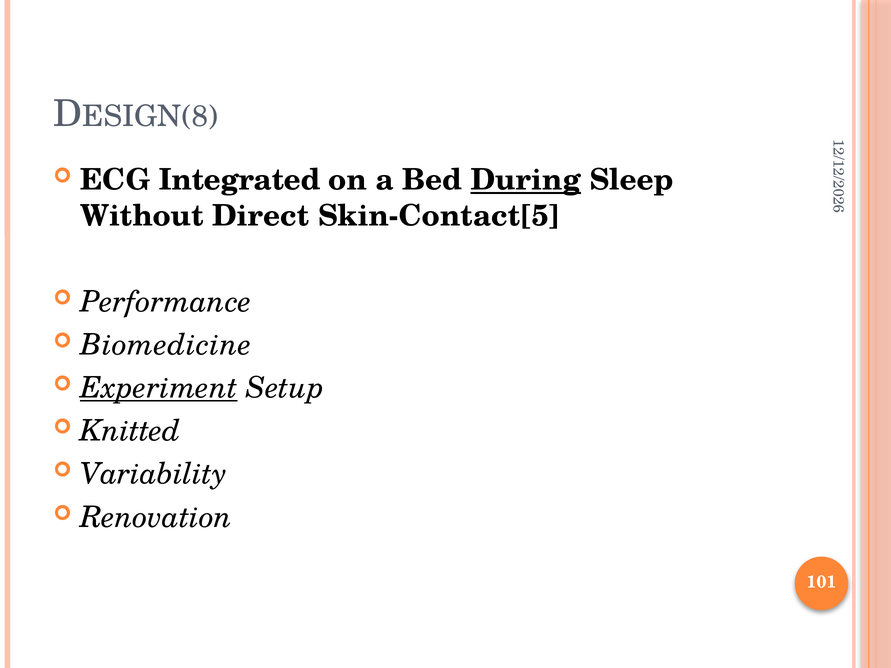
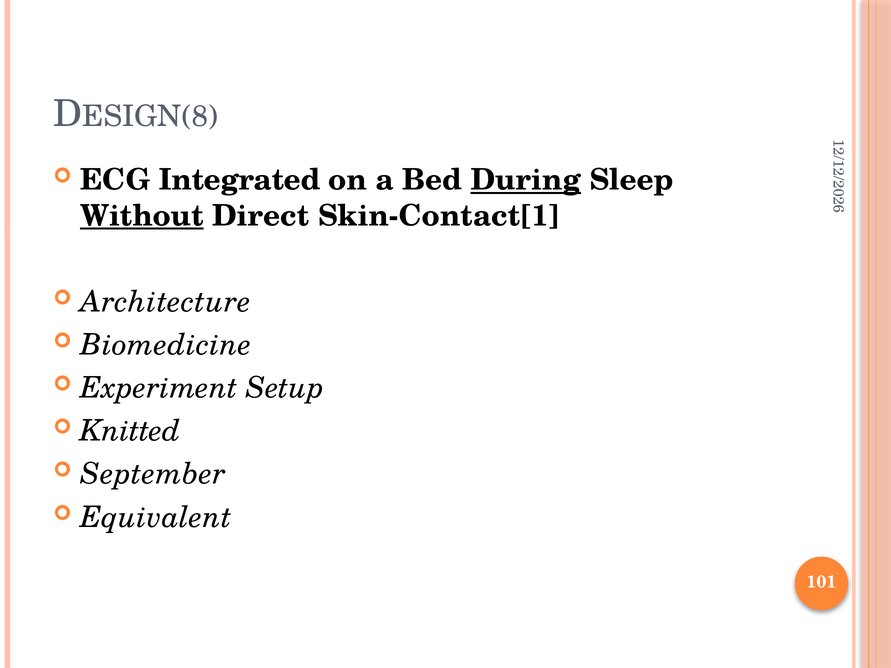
Without underline: none -> present (142, 216)
Skin-Contact[5: Skin-Contact[5 -> Skin-Contact[1 (439, 216)
Performance: Performance -> Architecture (166, 302)
Experiment underline: present -> none (159, 388)
Variability: Variability -> September (153, 474)
Renovation: Renovation -> Equivalent (156, 517)
